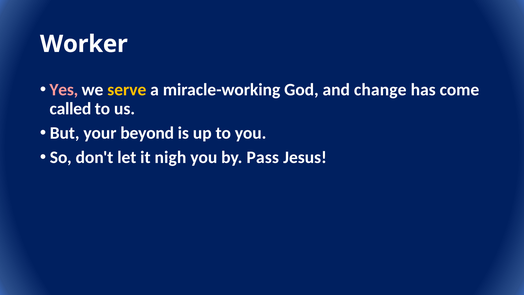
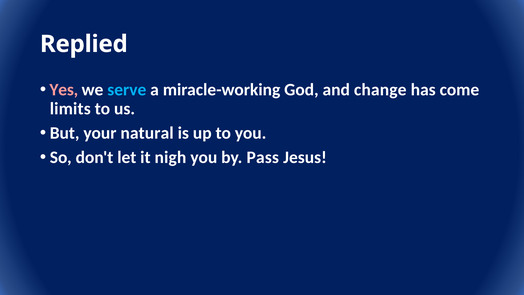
Worker: Worker -> Replied (84, 44)
serve colour: yellow -> light blue (127, 90)
called: called -> limits (70, 109)
beyond: beyond -> natural (147, 133)
